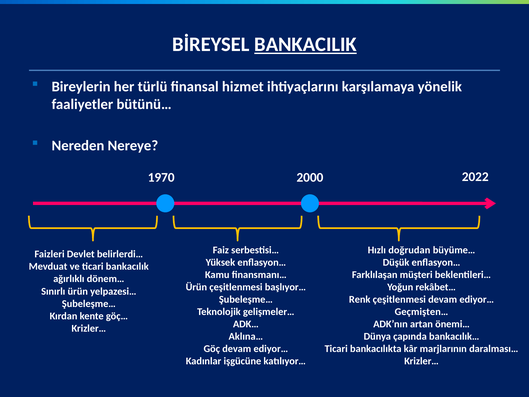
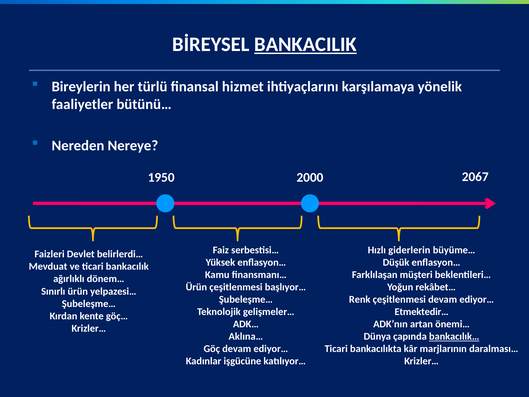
1970: 1970 -> 1950 (161, 177)
2022: 2022 -> 2067 (475, 177)
doğrudan: doğrudan -> giderlerin (409, 250)
Geçmişten…: Geçmişten… -> Etmektedir… (422, 312)
bankacılık… underline: none -> present (454, 336)
